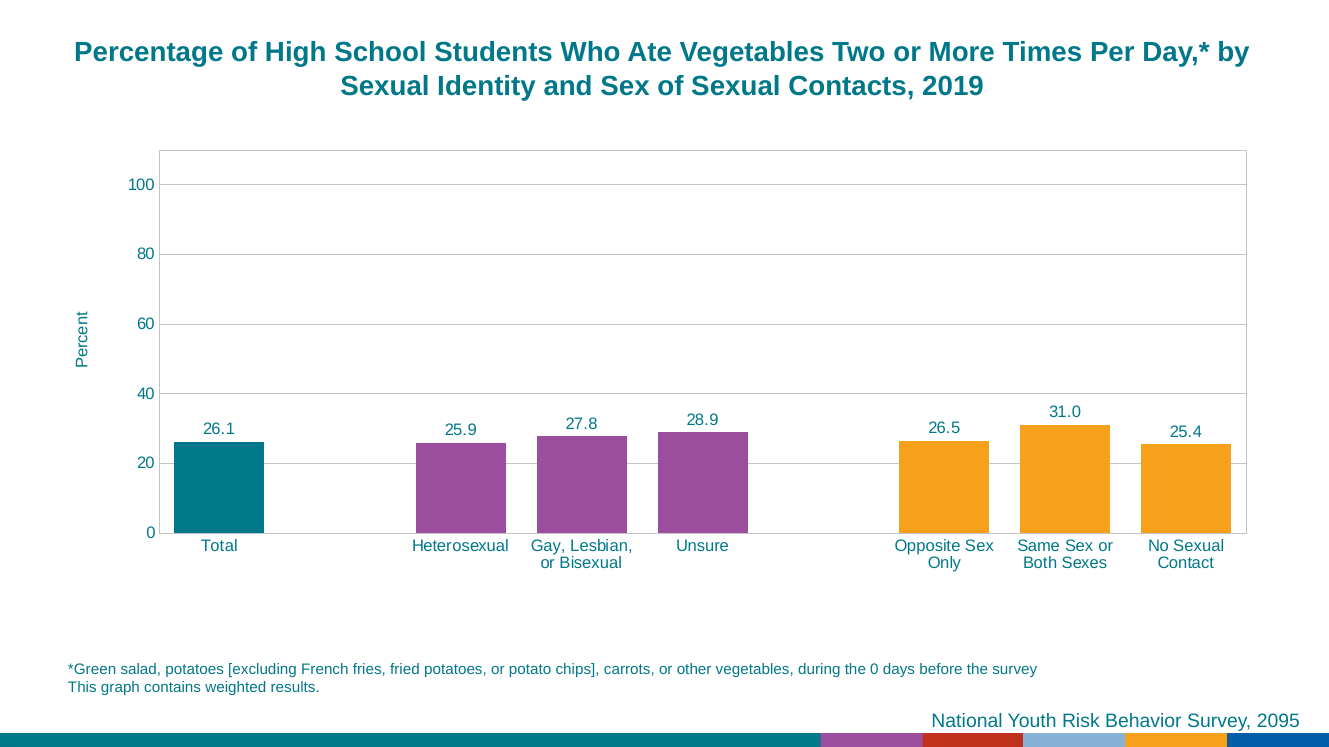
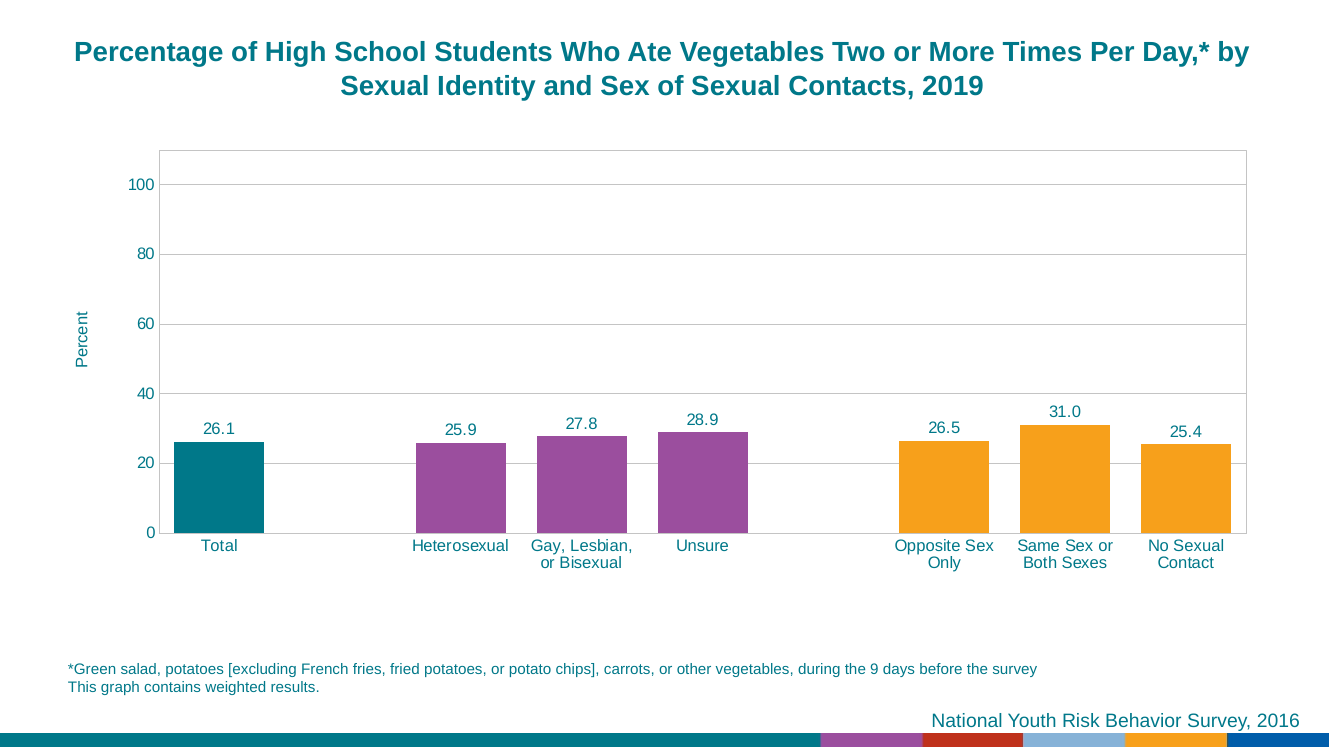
the 0: 0 -> 9 (874, 670)
2095: 2095 -> 2016 (1278, 722)
